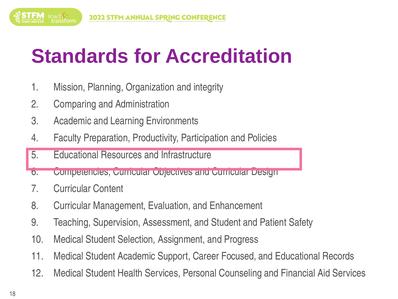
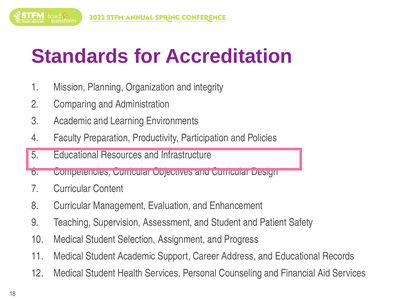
Focused: Focused -> Address (239, 256)
